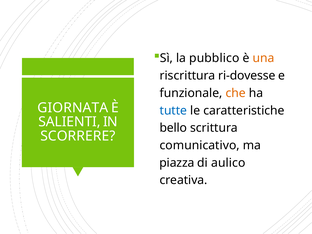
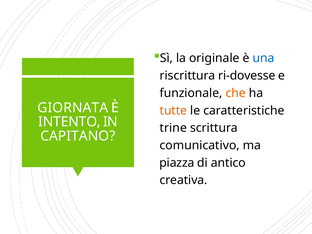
pubblico: pubblico -> originale (214, 58)
una colour: orange -> blue (264, 58)
tutte colour: blue -> orange (173, 111)
SALIENTI: SALIENTI -> INTENTO (69, 122)
bello: bello -> trine (173, 128)
SCORRERE: SCORRERE -> CAPITANO (78, 136)
aulico: aulico -> antico (228, 163)
